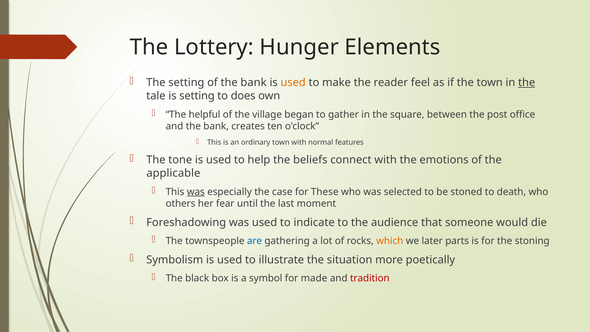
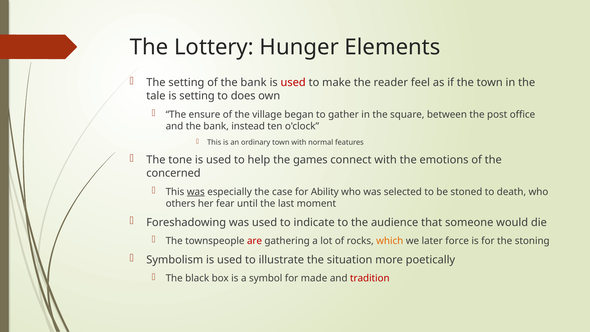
used colour: orange -> red (293, 83)
the underline: present -> none (527, 83)
helpful: helpful -> ensure (204, 114)
creates: creates -> instead (248, 126)
beliefs: beliefs -> games (310, 160)
applicable: applicable -> concerned (173, 173)
These: These -> Ability (325, 192)
are colour: blue -> red (254, 241)
parts: parts -> force (457, 241)
